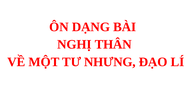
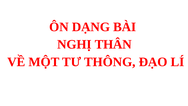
NHƯNG: NHƯNG -> THÔNG (110, 62)
